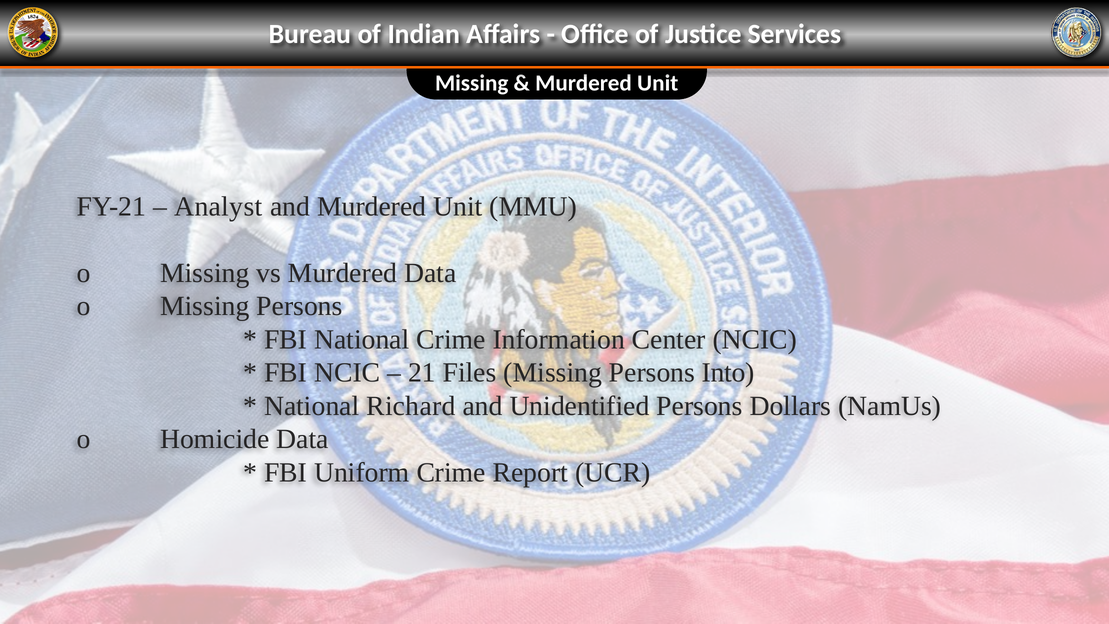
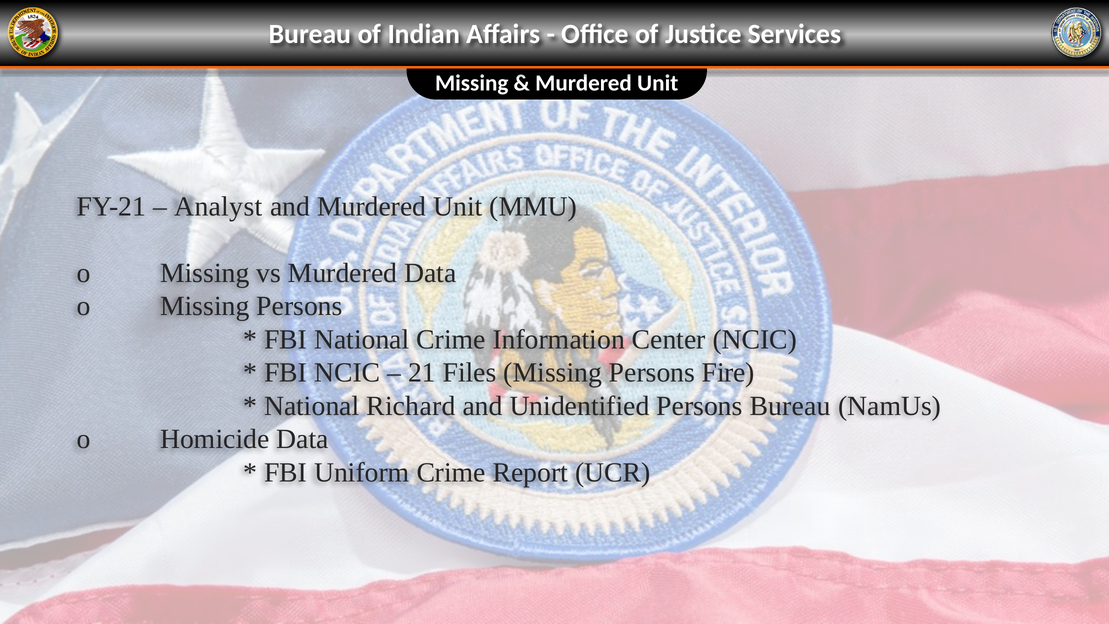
Into: Into -> Fire (728, 373)
Persons Dollars: Dollars -> Bureau (790, 406)
